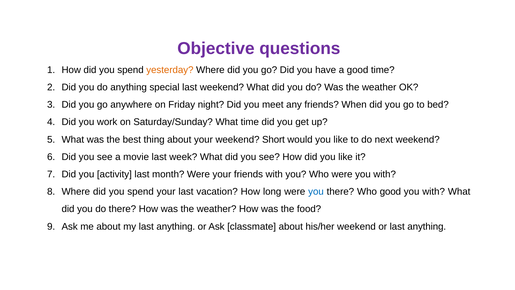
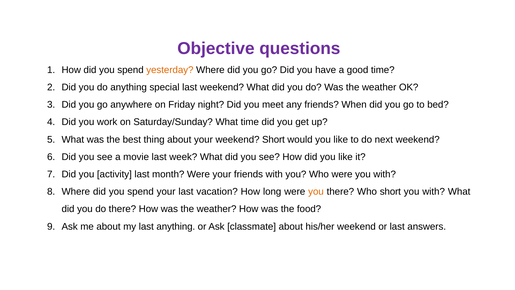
you colour: blue -> orange (316, 192)
Who good: good -> short (390, 192)
or last anything: anything -> answers (427, 226)
